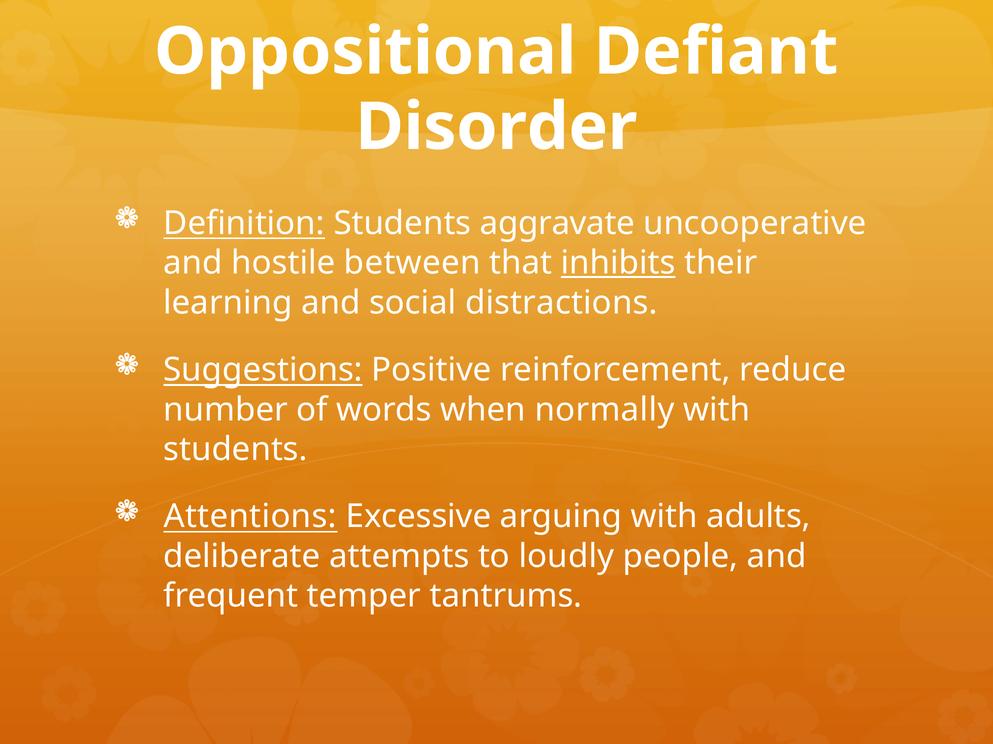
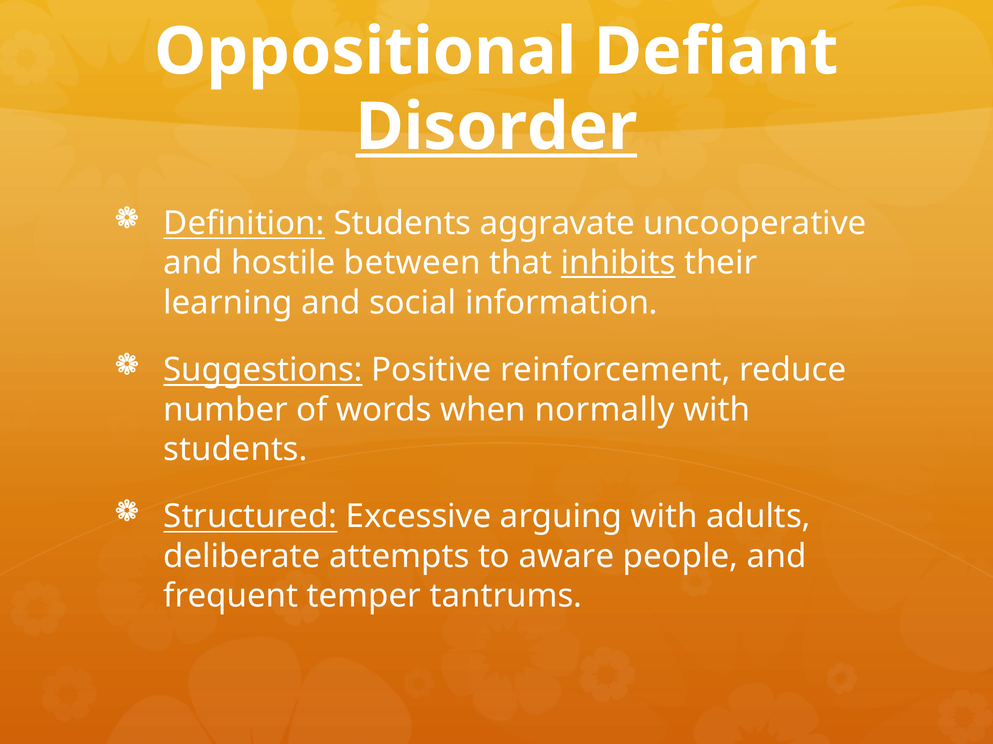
Disorder underline: none -> present (496, 127)
distractions: distractions -> information (561, 303)
Attentions: Attentions -> Structured (250, 517)
loudly: loudly -> aware (566, 557)
